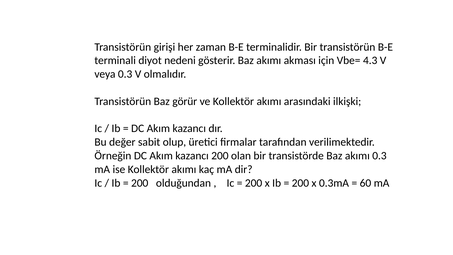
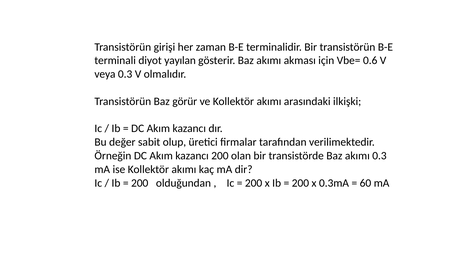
nedeni: nedeni -> yayılan (180, 61)
4.3: 4.3 -> 0.6 (370, 61)
